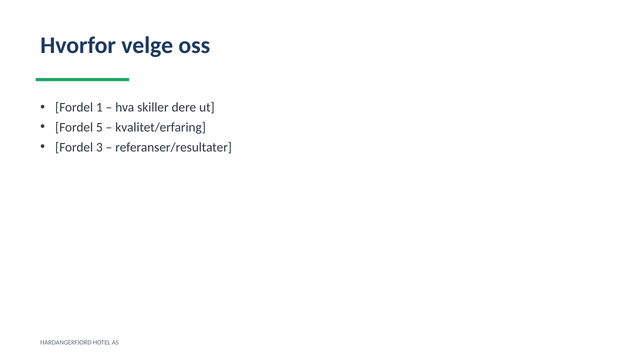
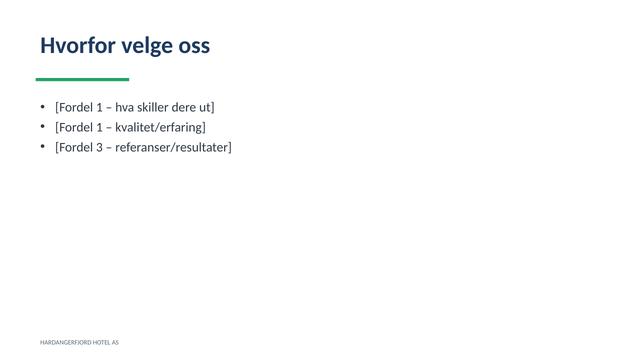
5: 5 -> 1 (99, 127)
